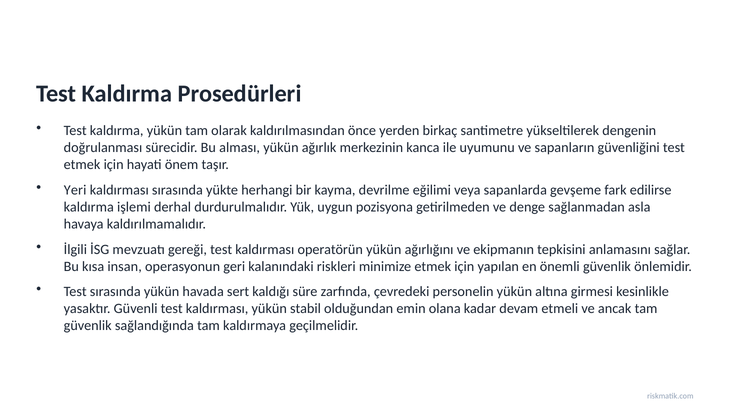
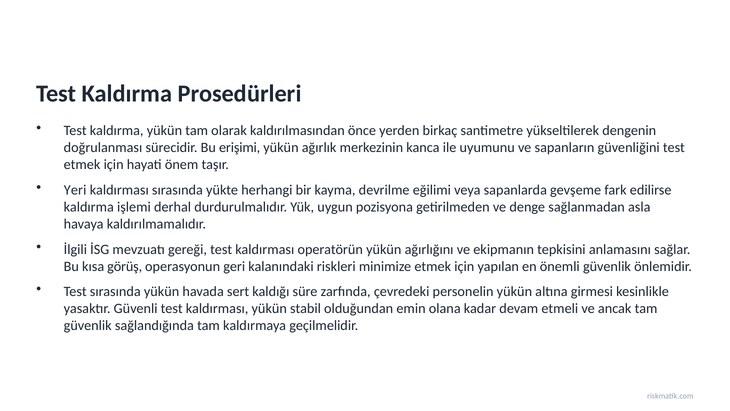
alması: alması -> erişimi (240, 148)
insan: insan -> görüş (125, 266)
